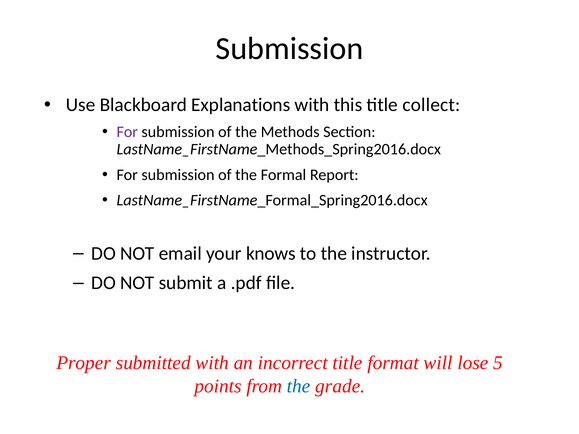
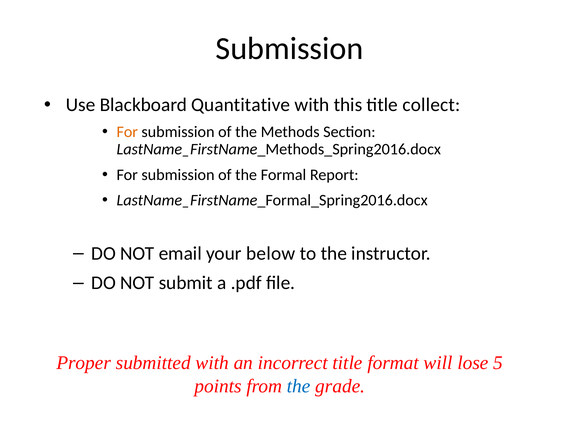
Explanations: Explanations -> Quantitative (241, 105)
For colour: purple -> orange (127, 132)
knows: knows -> below (271, 253)
